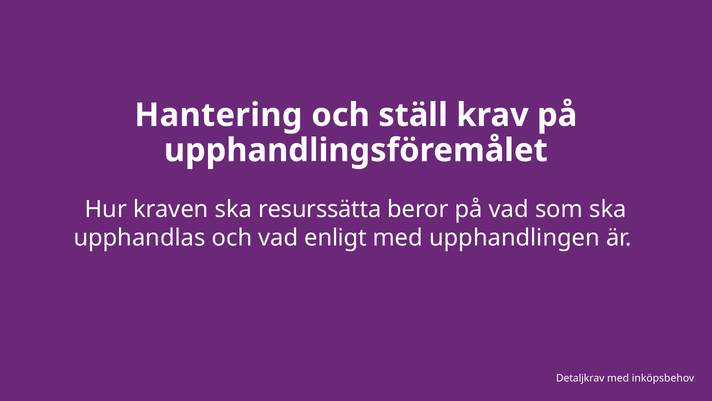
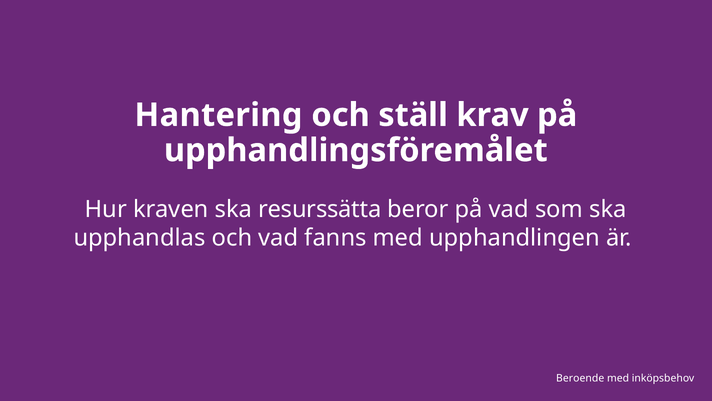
enligt: enligt -> fanns (336, 237)
Detaljkrav: Detaljkrav -> Beroende (580, 378)
